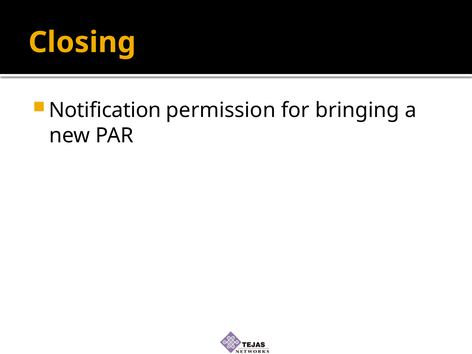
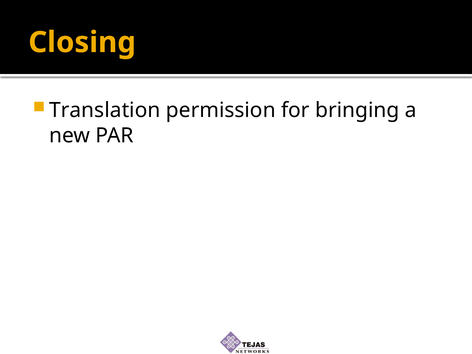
Notification: Notification -> Translation (105, 110)
